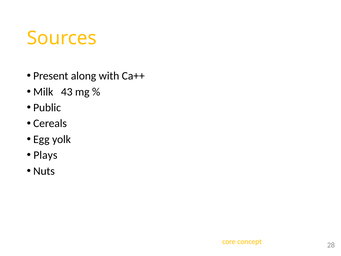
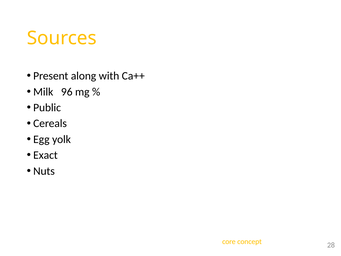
43: 43 -> 96 (67, 92)
Plays: Plays -> Exact (45, 155)
